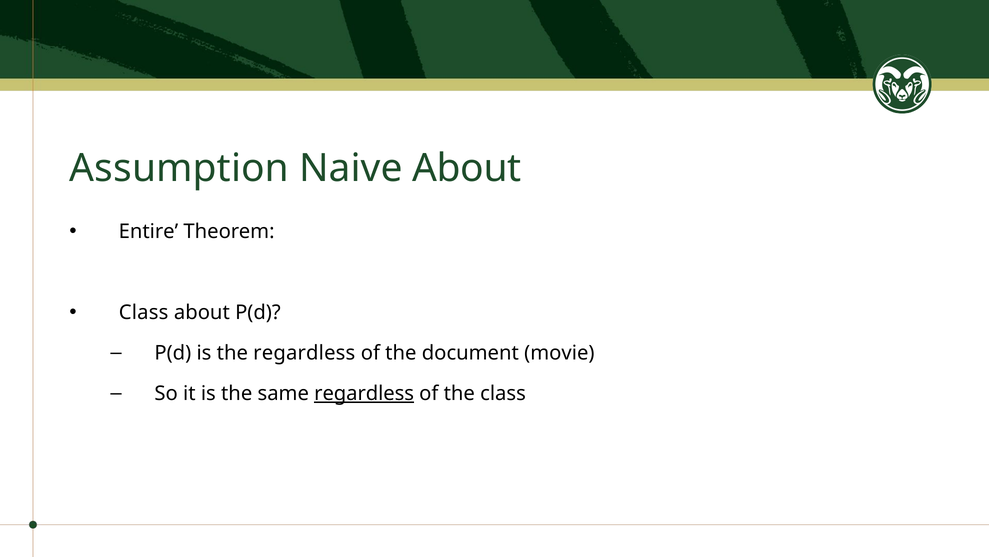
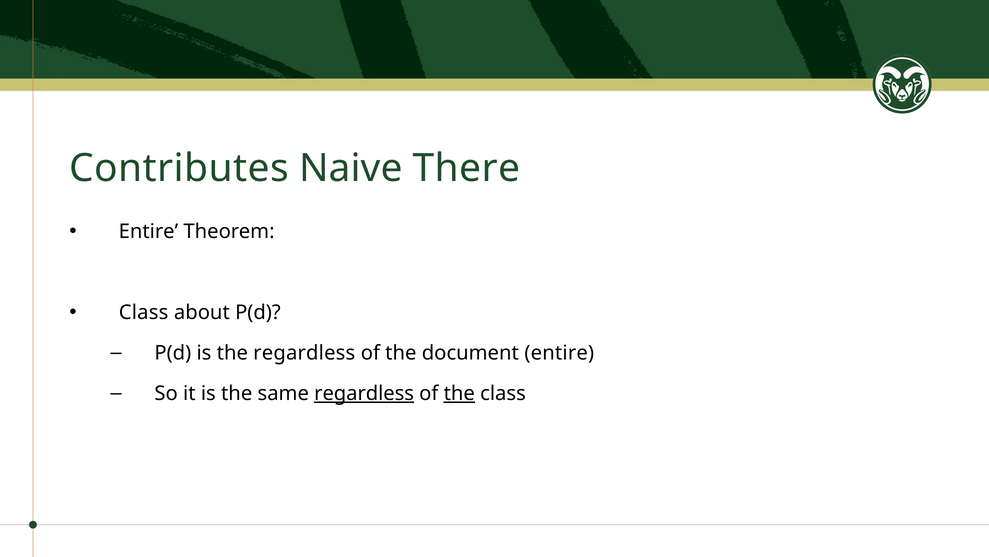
Assumption: Assumption -> Contributes (179, 168)
Naive About: About -> There (466, 168)
document movie: movie -> entire (559, 353)
the underline: none -> present (459, 393)
